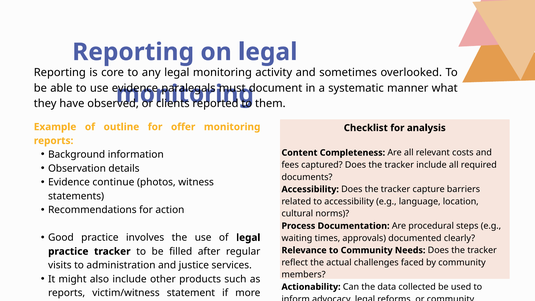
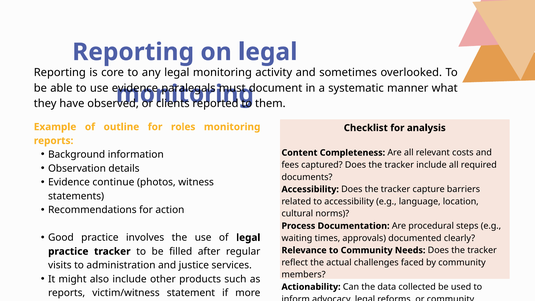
offer: offer -> roles (183, 127)
